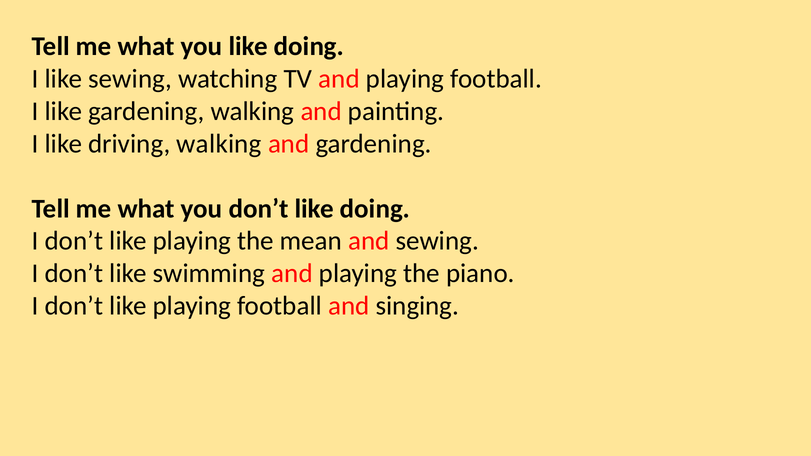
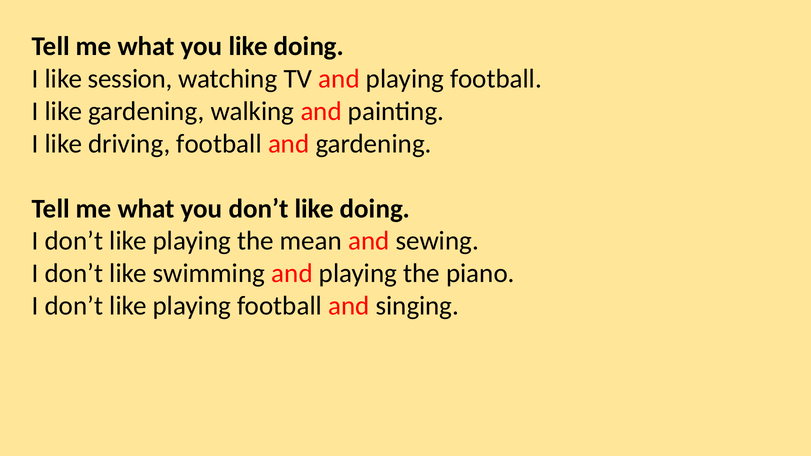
like sewing: sewing -> session (130, 79)
driving walking: walking -> football (219, 144)
